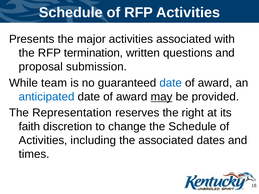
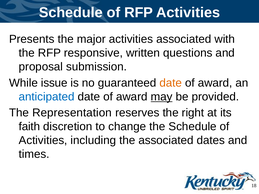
termination: termination -> responsive (93, 53)
team: team -> issue (54, 83)
date colour: blue -> orange (171, 83)
